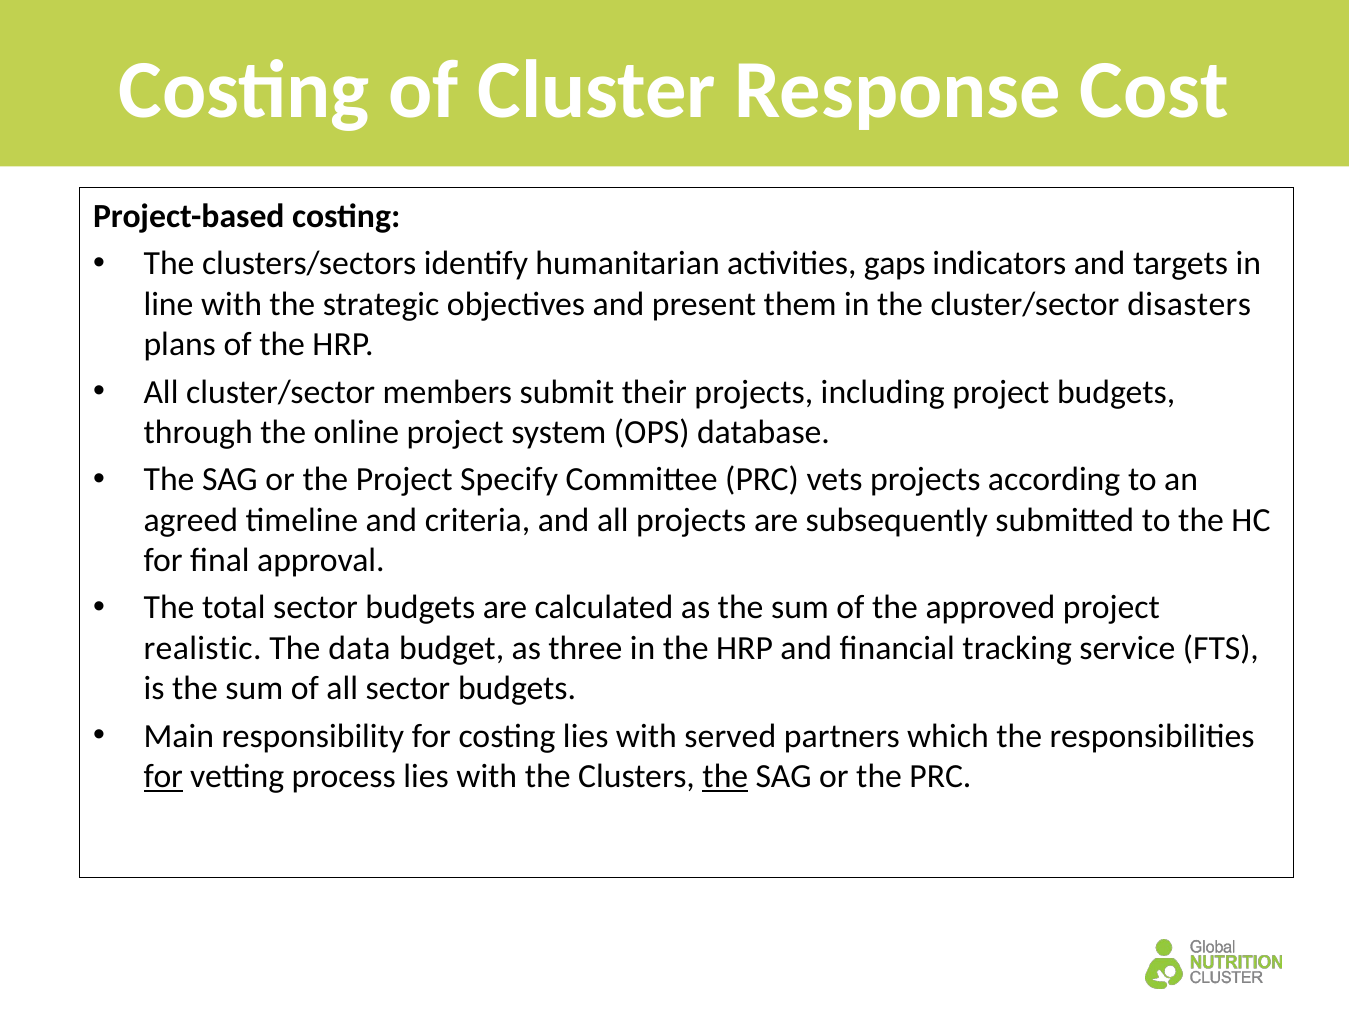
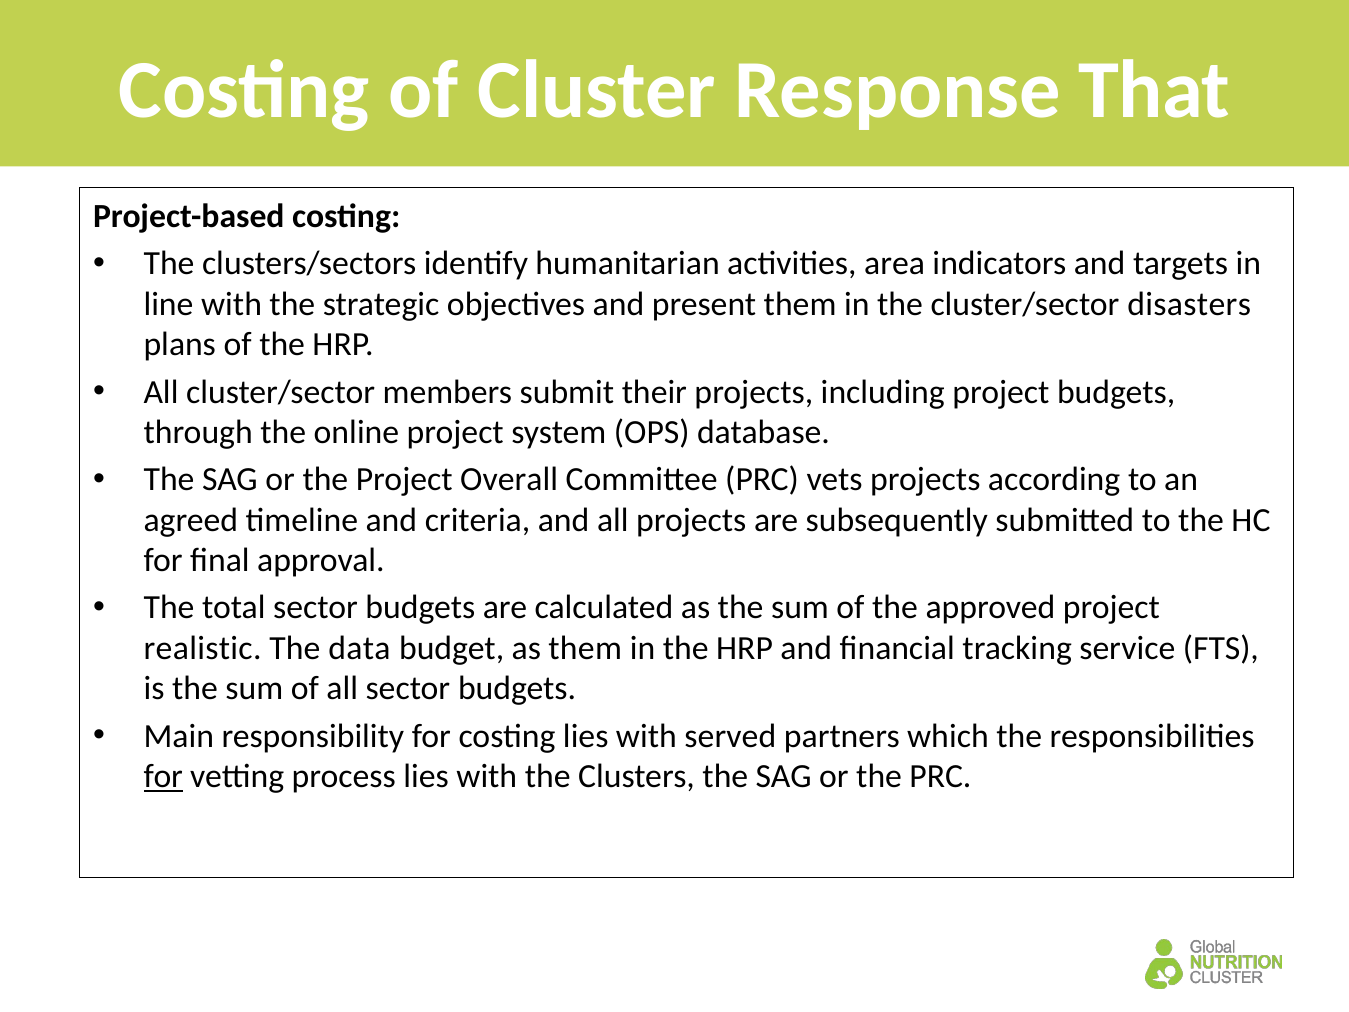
Cost: Cost -> That (1155, 90)
gaps: gaps -> area (895, 264)
Specify: Specify -> Overall (509, 480)
as three: three -> them (585, 648)
the underline: present -> none (725, 776)
